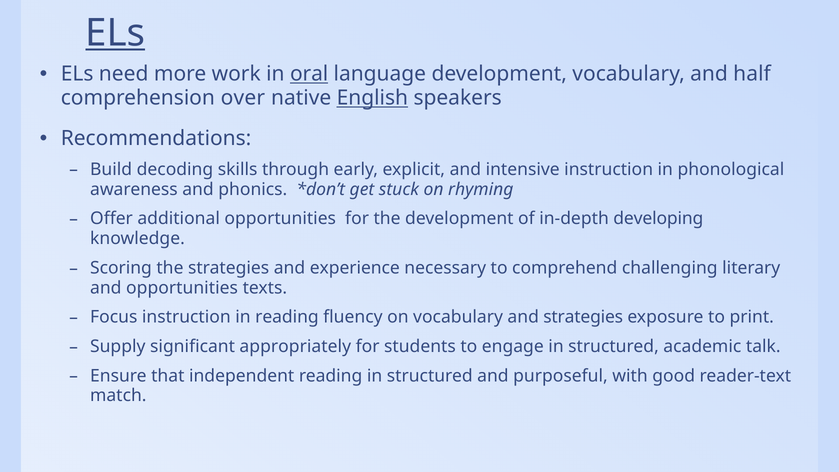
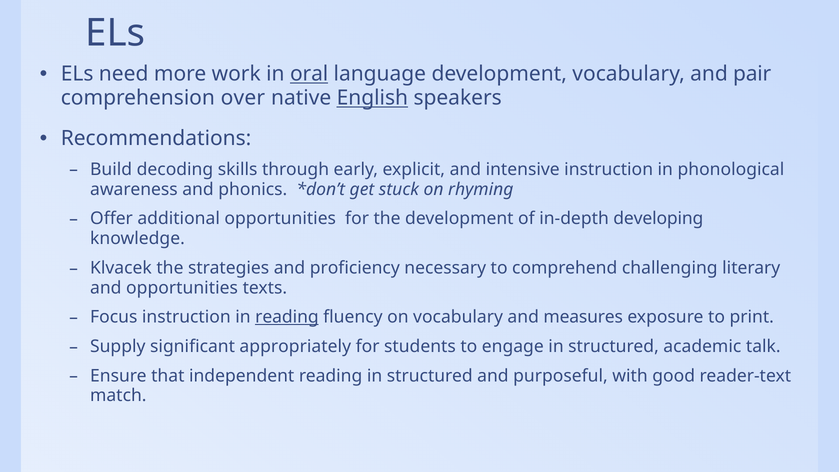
ELs underline: present -> none (115, 33)
half: half -> pair (752, 74)
Scoring: Scoring -> Klvacek (121, 268)
experience: experience -> proficiency (355, 268)
reading underline: none -> present (287, 317)
and strategies: strategies -> measures (583, 317)
